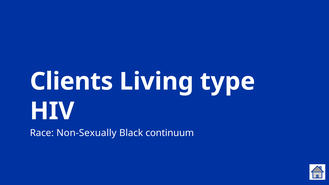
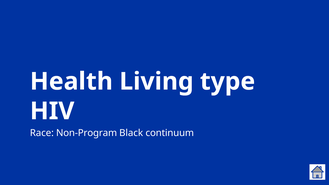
Clients: Clients -> Health (71, 82)
Non-Sexually: Non-Sexually -> Non-Program (87, 133)
